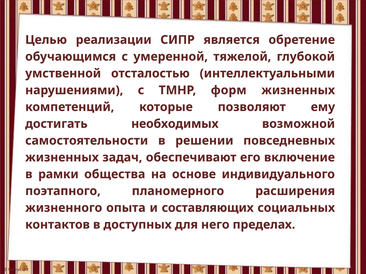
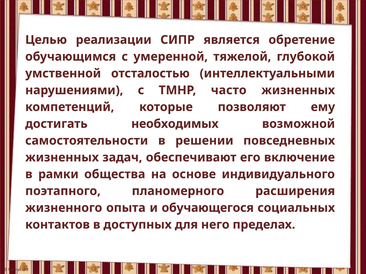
форм: форм -> часто (229, 90)
составляющих: составляющих -> обучающегося (208, 208)
